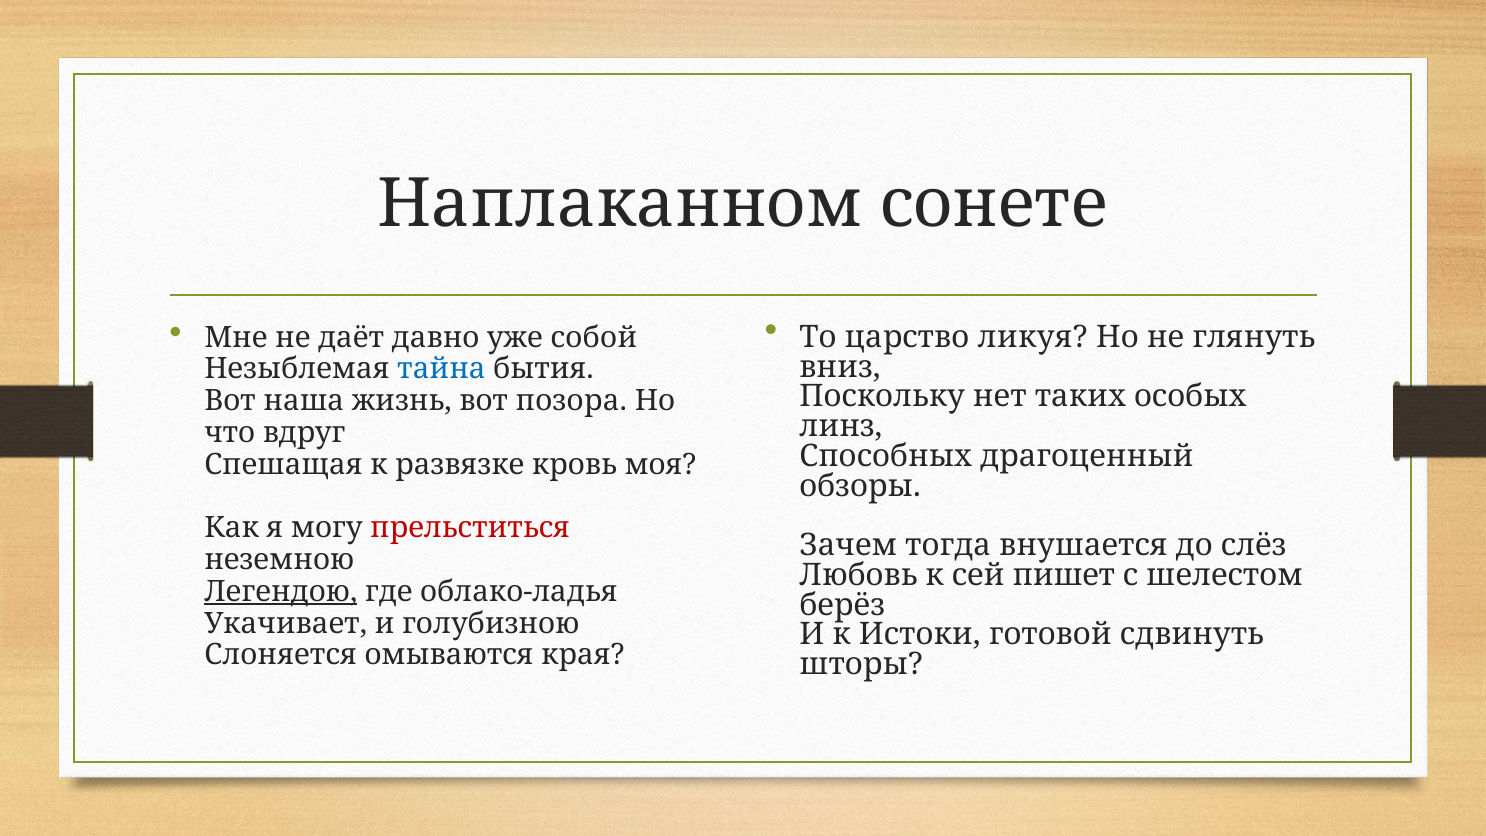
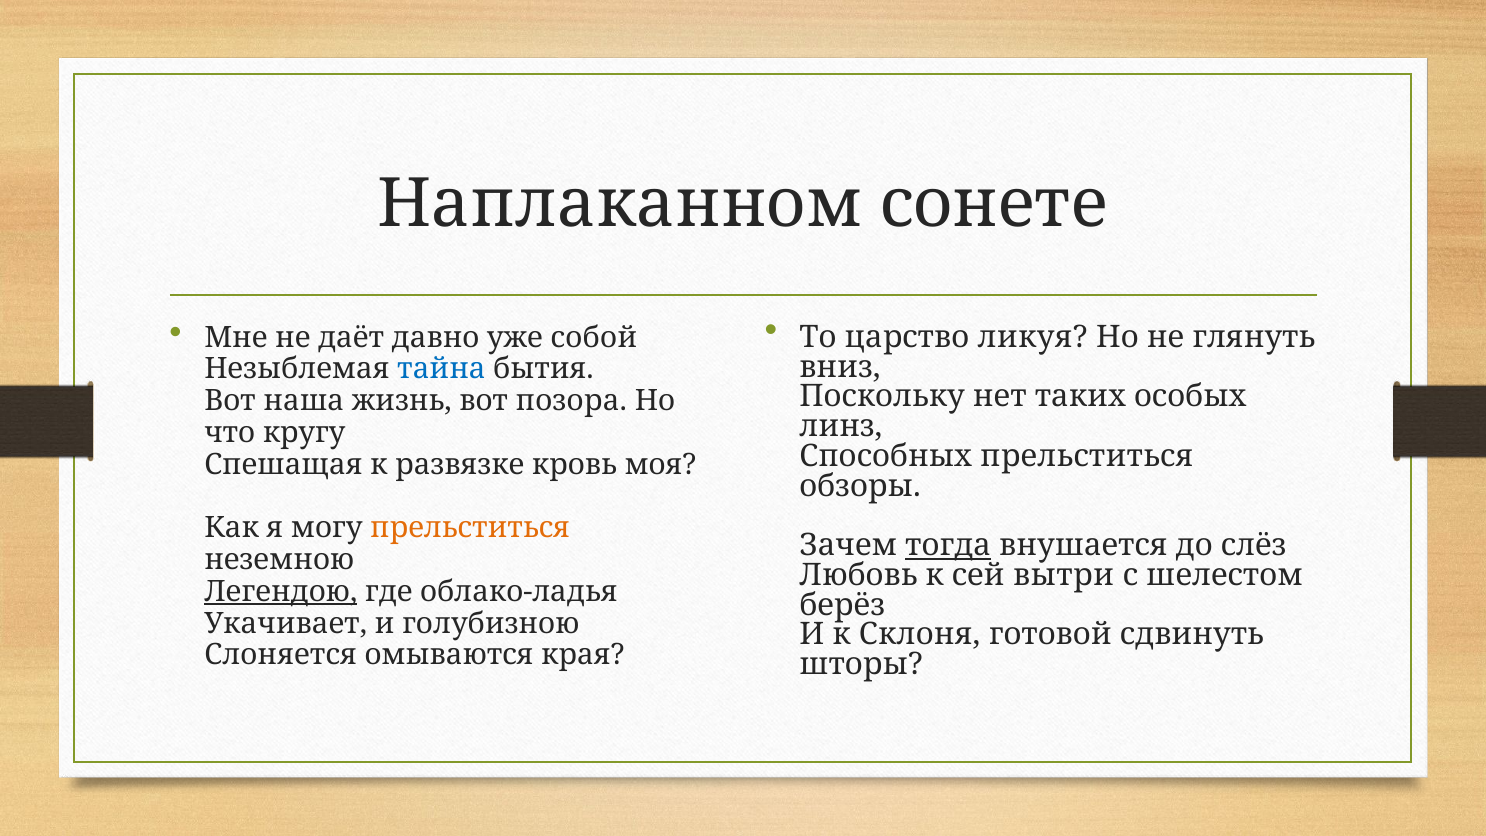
вдруг: вдруг -> кругу (304, 433)
Способных драгоценный: драгоценный -> прельститься (1087, 456)
прельститься colour: red -> orange (470, 528)
тогда underline: none -> present (948, 545)
пишет: пишет -> вытри (1064, 575)
Истоки: Истоки -> Склоня (920, 635)
